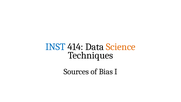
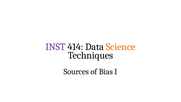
INST colour: blue -> purple (55, 47)
